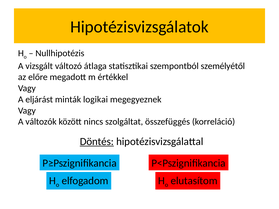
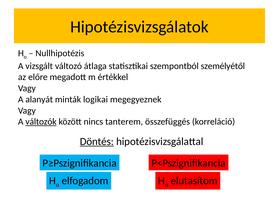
eljárást: eljárást -> alanyát (39, 100)
változók underline: none -> present (41, 122)
szolgáltat: szolgáltat -> tanterem (124, 122)
